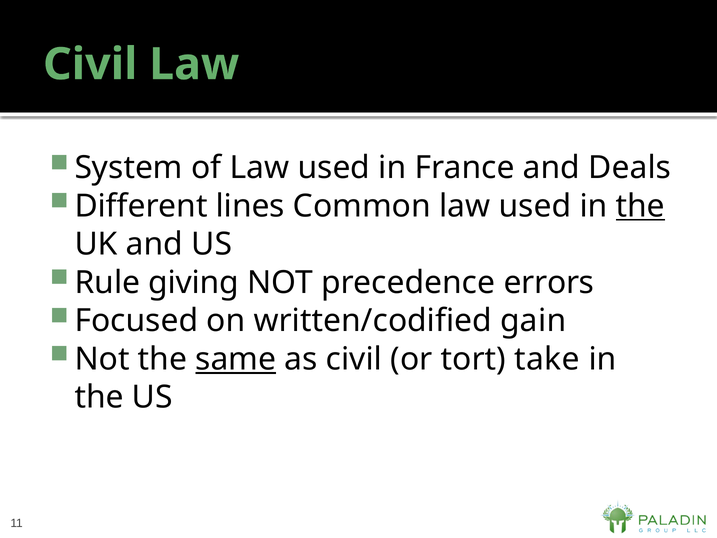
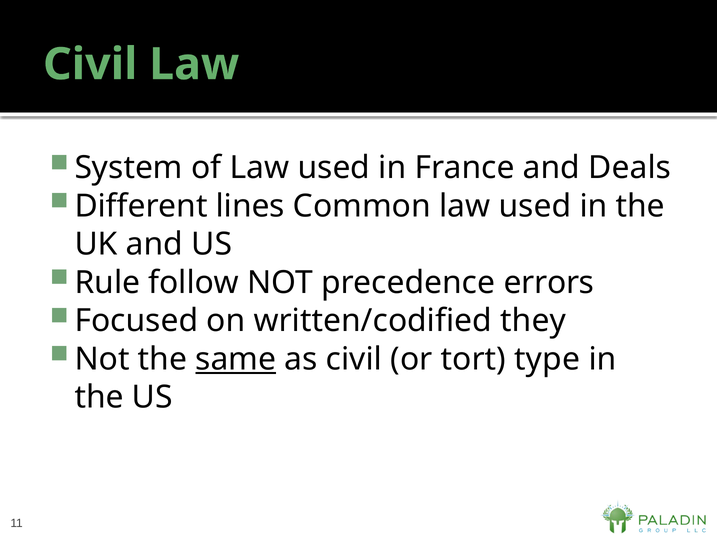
the underline: present -> none (640, 206)
giving: giving -> follow (194, 282)
gain: gain -> they (533, 321)
take: take -> type (547, 359)
